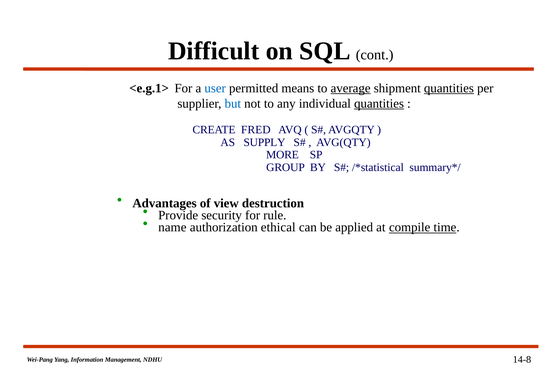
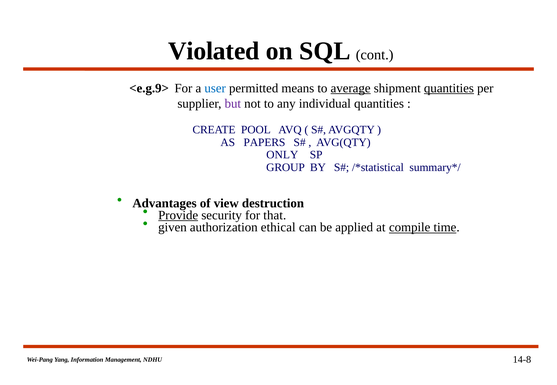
Difficult: Difficult -> Violated (214, 51)
<e.g.1>: <e.g.1> -> <e.g.9> (149, 88)
but colour: blue -> purple (233, 104)
quantities underline: present -> none (379, 104)
FRED: FRED -> POOL (256, 130)
SUPPLY: SUPPLY -> PAPERS (264, 143)
MORE: MORE -> ONLY (282, 155)
Provide underline: none -> present (178, 216)
rule: rule -> that (275, 216)
name: name -> given (172, 228)
